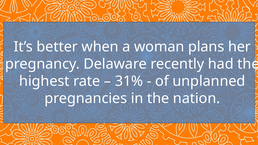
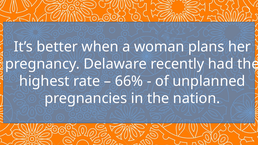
31%: 31% -> 66% (129, 81)
